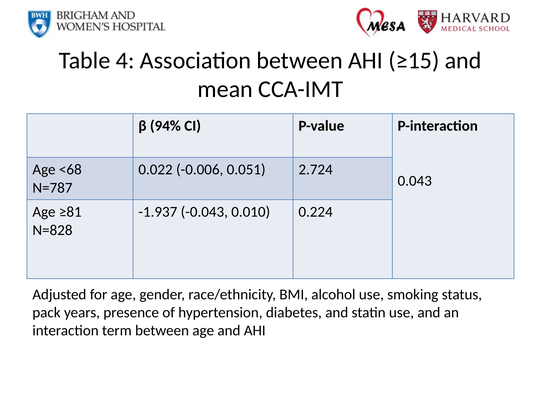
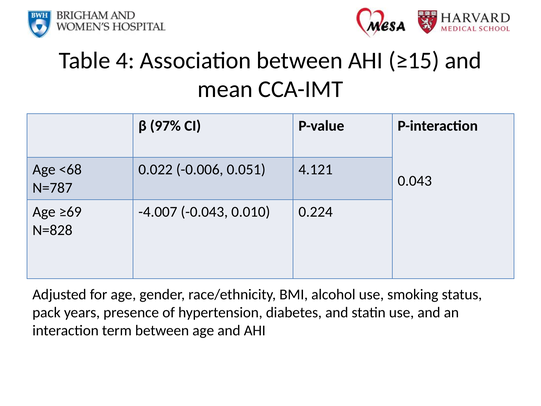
94%: 94% -> 97% (165, 126)
2.724: 2.724 -> 4.121 (316, 169)
≥81: ≥81 -> ≥69 (70, 212)
-1.937: -1.937 -> -4.007 (158, 212)
